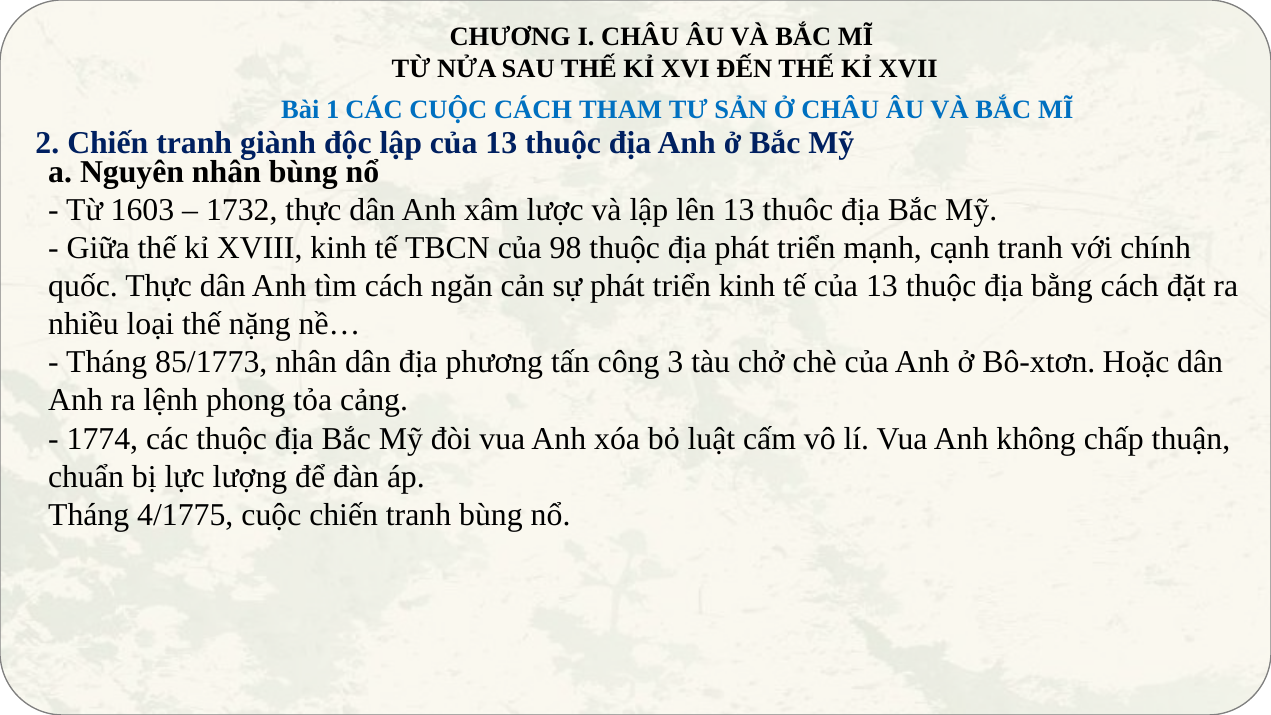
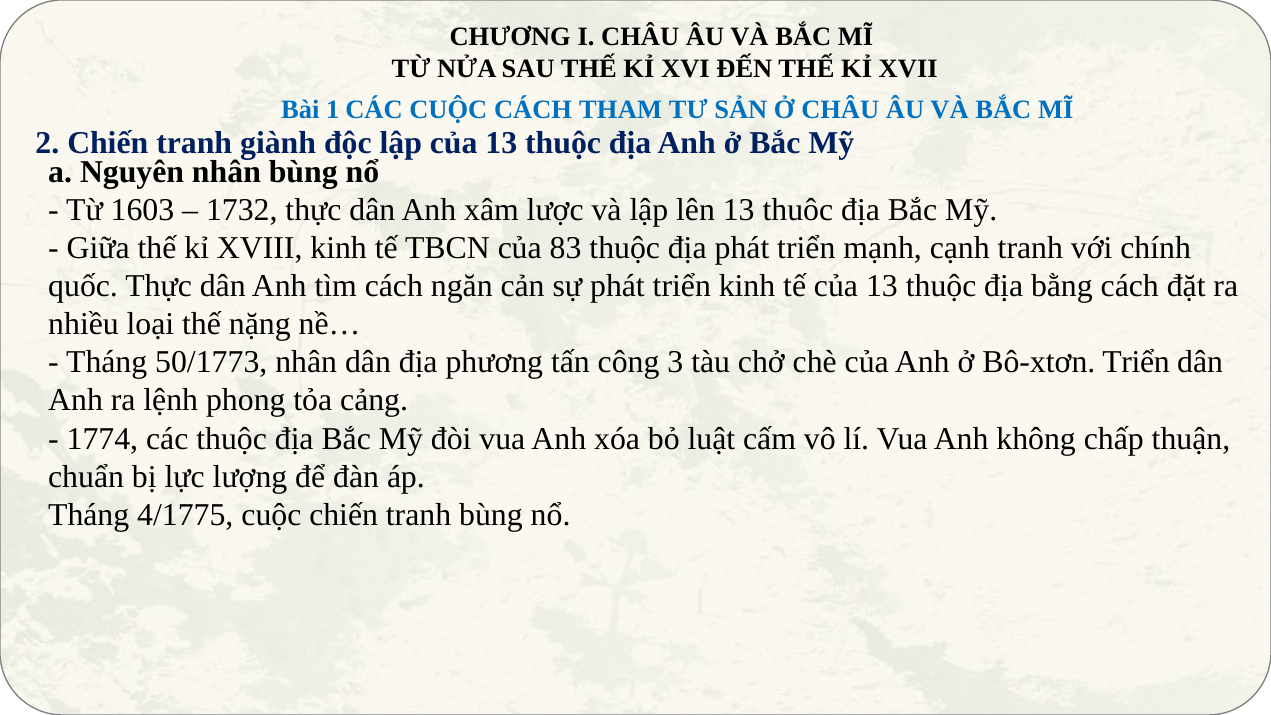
98: 98 -> 83 (566, 248)
85/1773: 85/1773 -> 50/1773 (211, 362)
Bô-xtơn Hoặc: Hoặc -> Triển (1136, 362)
